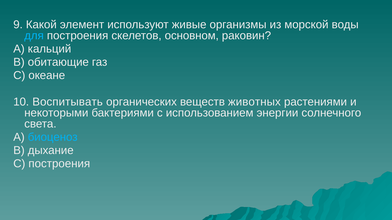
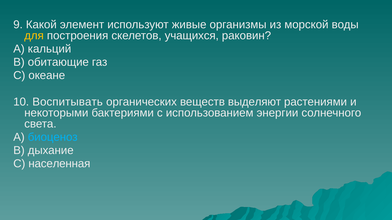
для colour: light blue -> yellow (34, 36)
основном: основном -> учащихся (192, 36)
животных: животных -> выделяют (255, 102)
C построения: построения -> населенная (59, 164)
